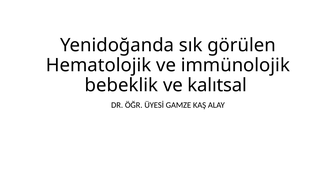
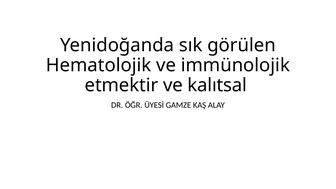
bebeklik: bebeklik -> etmektir (121, 85)
